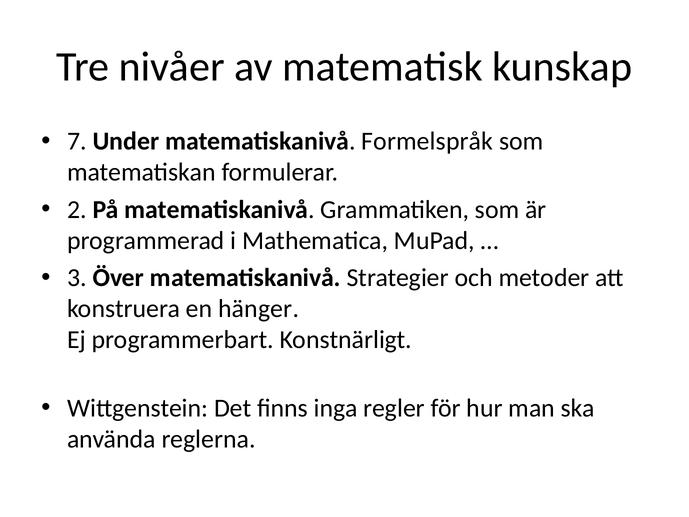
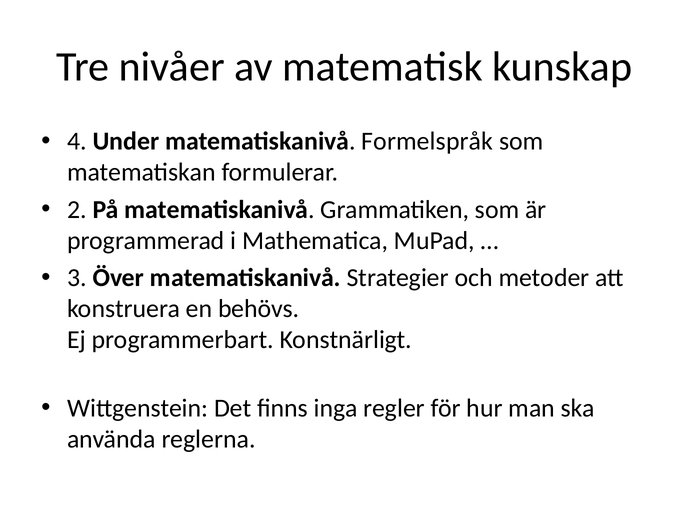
7: 7 -> 4 (77, 141)
hänger: hänger -> behövs (259, 309)
